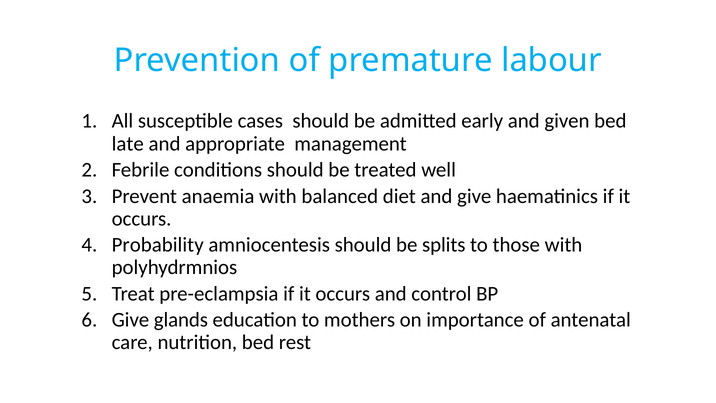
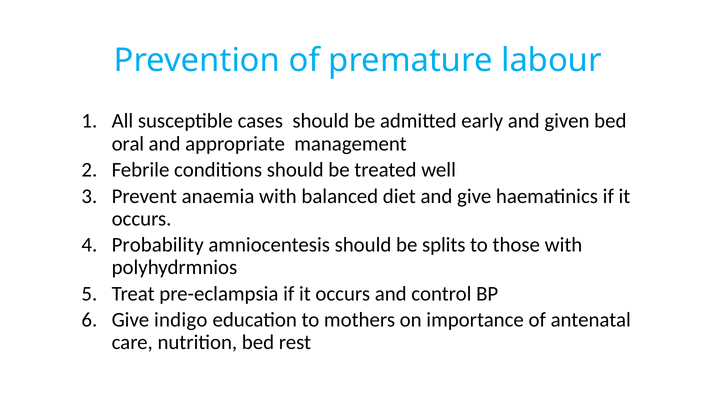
late: late -> oral (128, 144)
glands: glands -> indigo (181, 320)
